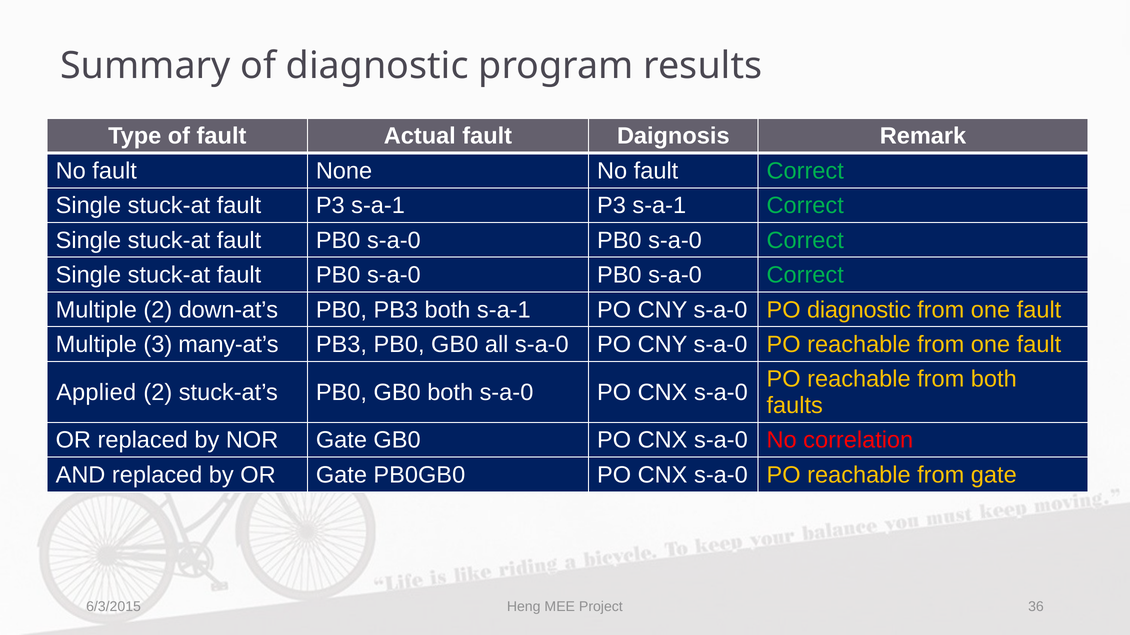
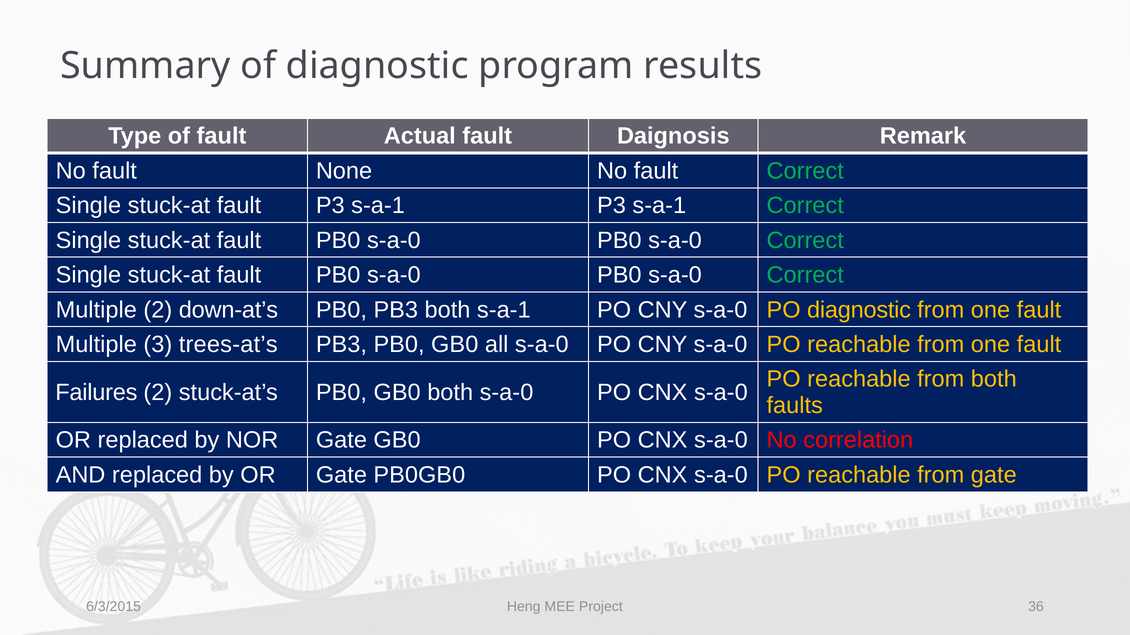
many-at’s: many-at’s -> trees-at’s (228, 345)
Applied: Applied -> Failures (96, 393)
